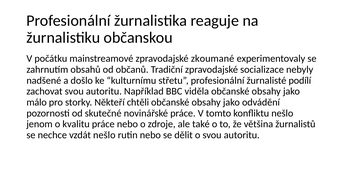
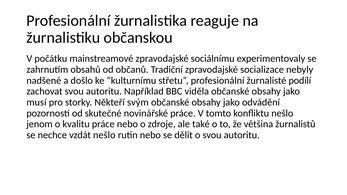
zkoumané: zkoumané -> sociálnímu (213, 59)
málo: málo -> musí (36, 102)
chtěli: chtěli -> svým (138, 102)
